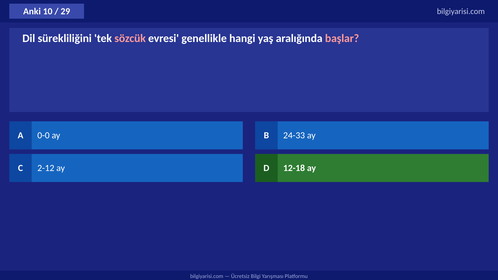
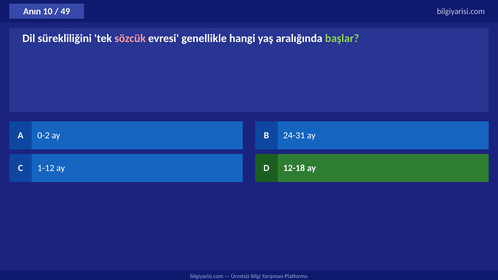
Anki: Anki -> Anın (32, 11)
29: 29 -> 49 (65, 11)
başlar colour: pink -> light green (342, 38)
0-0: 0-0 -> 0-2 (43, 136)
24-33: 24-33 -> 24-31 (294, 136)
2-12: 2-12 -> 1-12 (46, 168)
